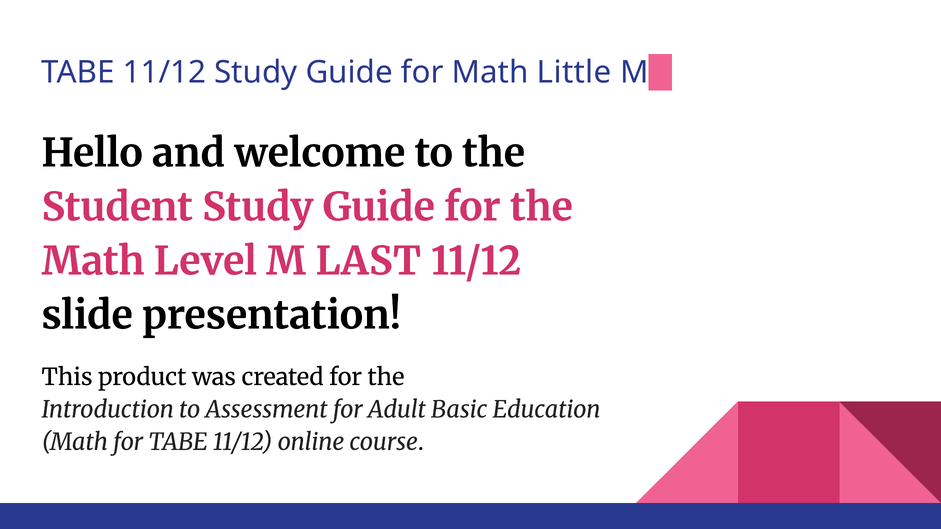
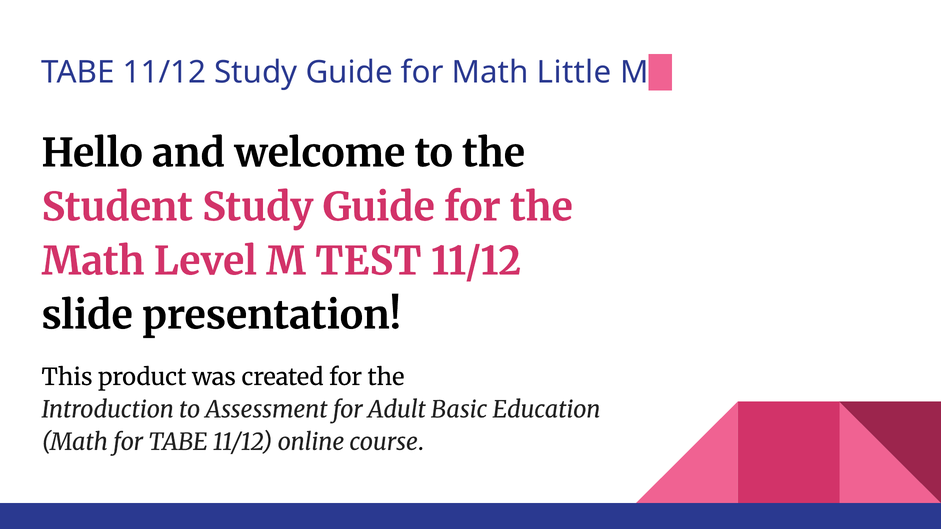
LAST: LAST -> TEST (368, 262)
